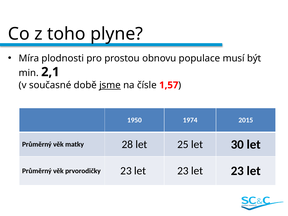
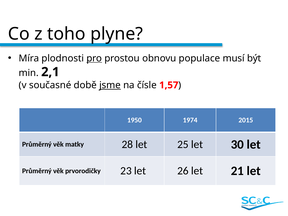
pro underline: none -> present (94, 58)
prvorodičky 23 let 23: 23 -> 26 (183, 171)
23: 23 -> 21 (237, 171)
